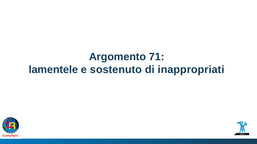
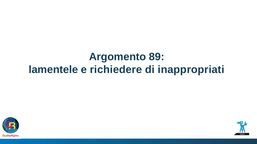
71: 71 -> 89 (157, 57)
sostenuto: sostenuto -> richiedere (116, 70)
